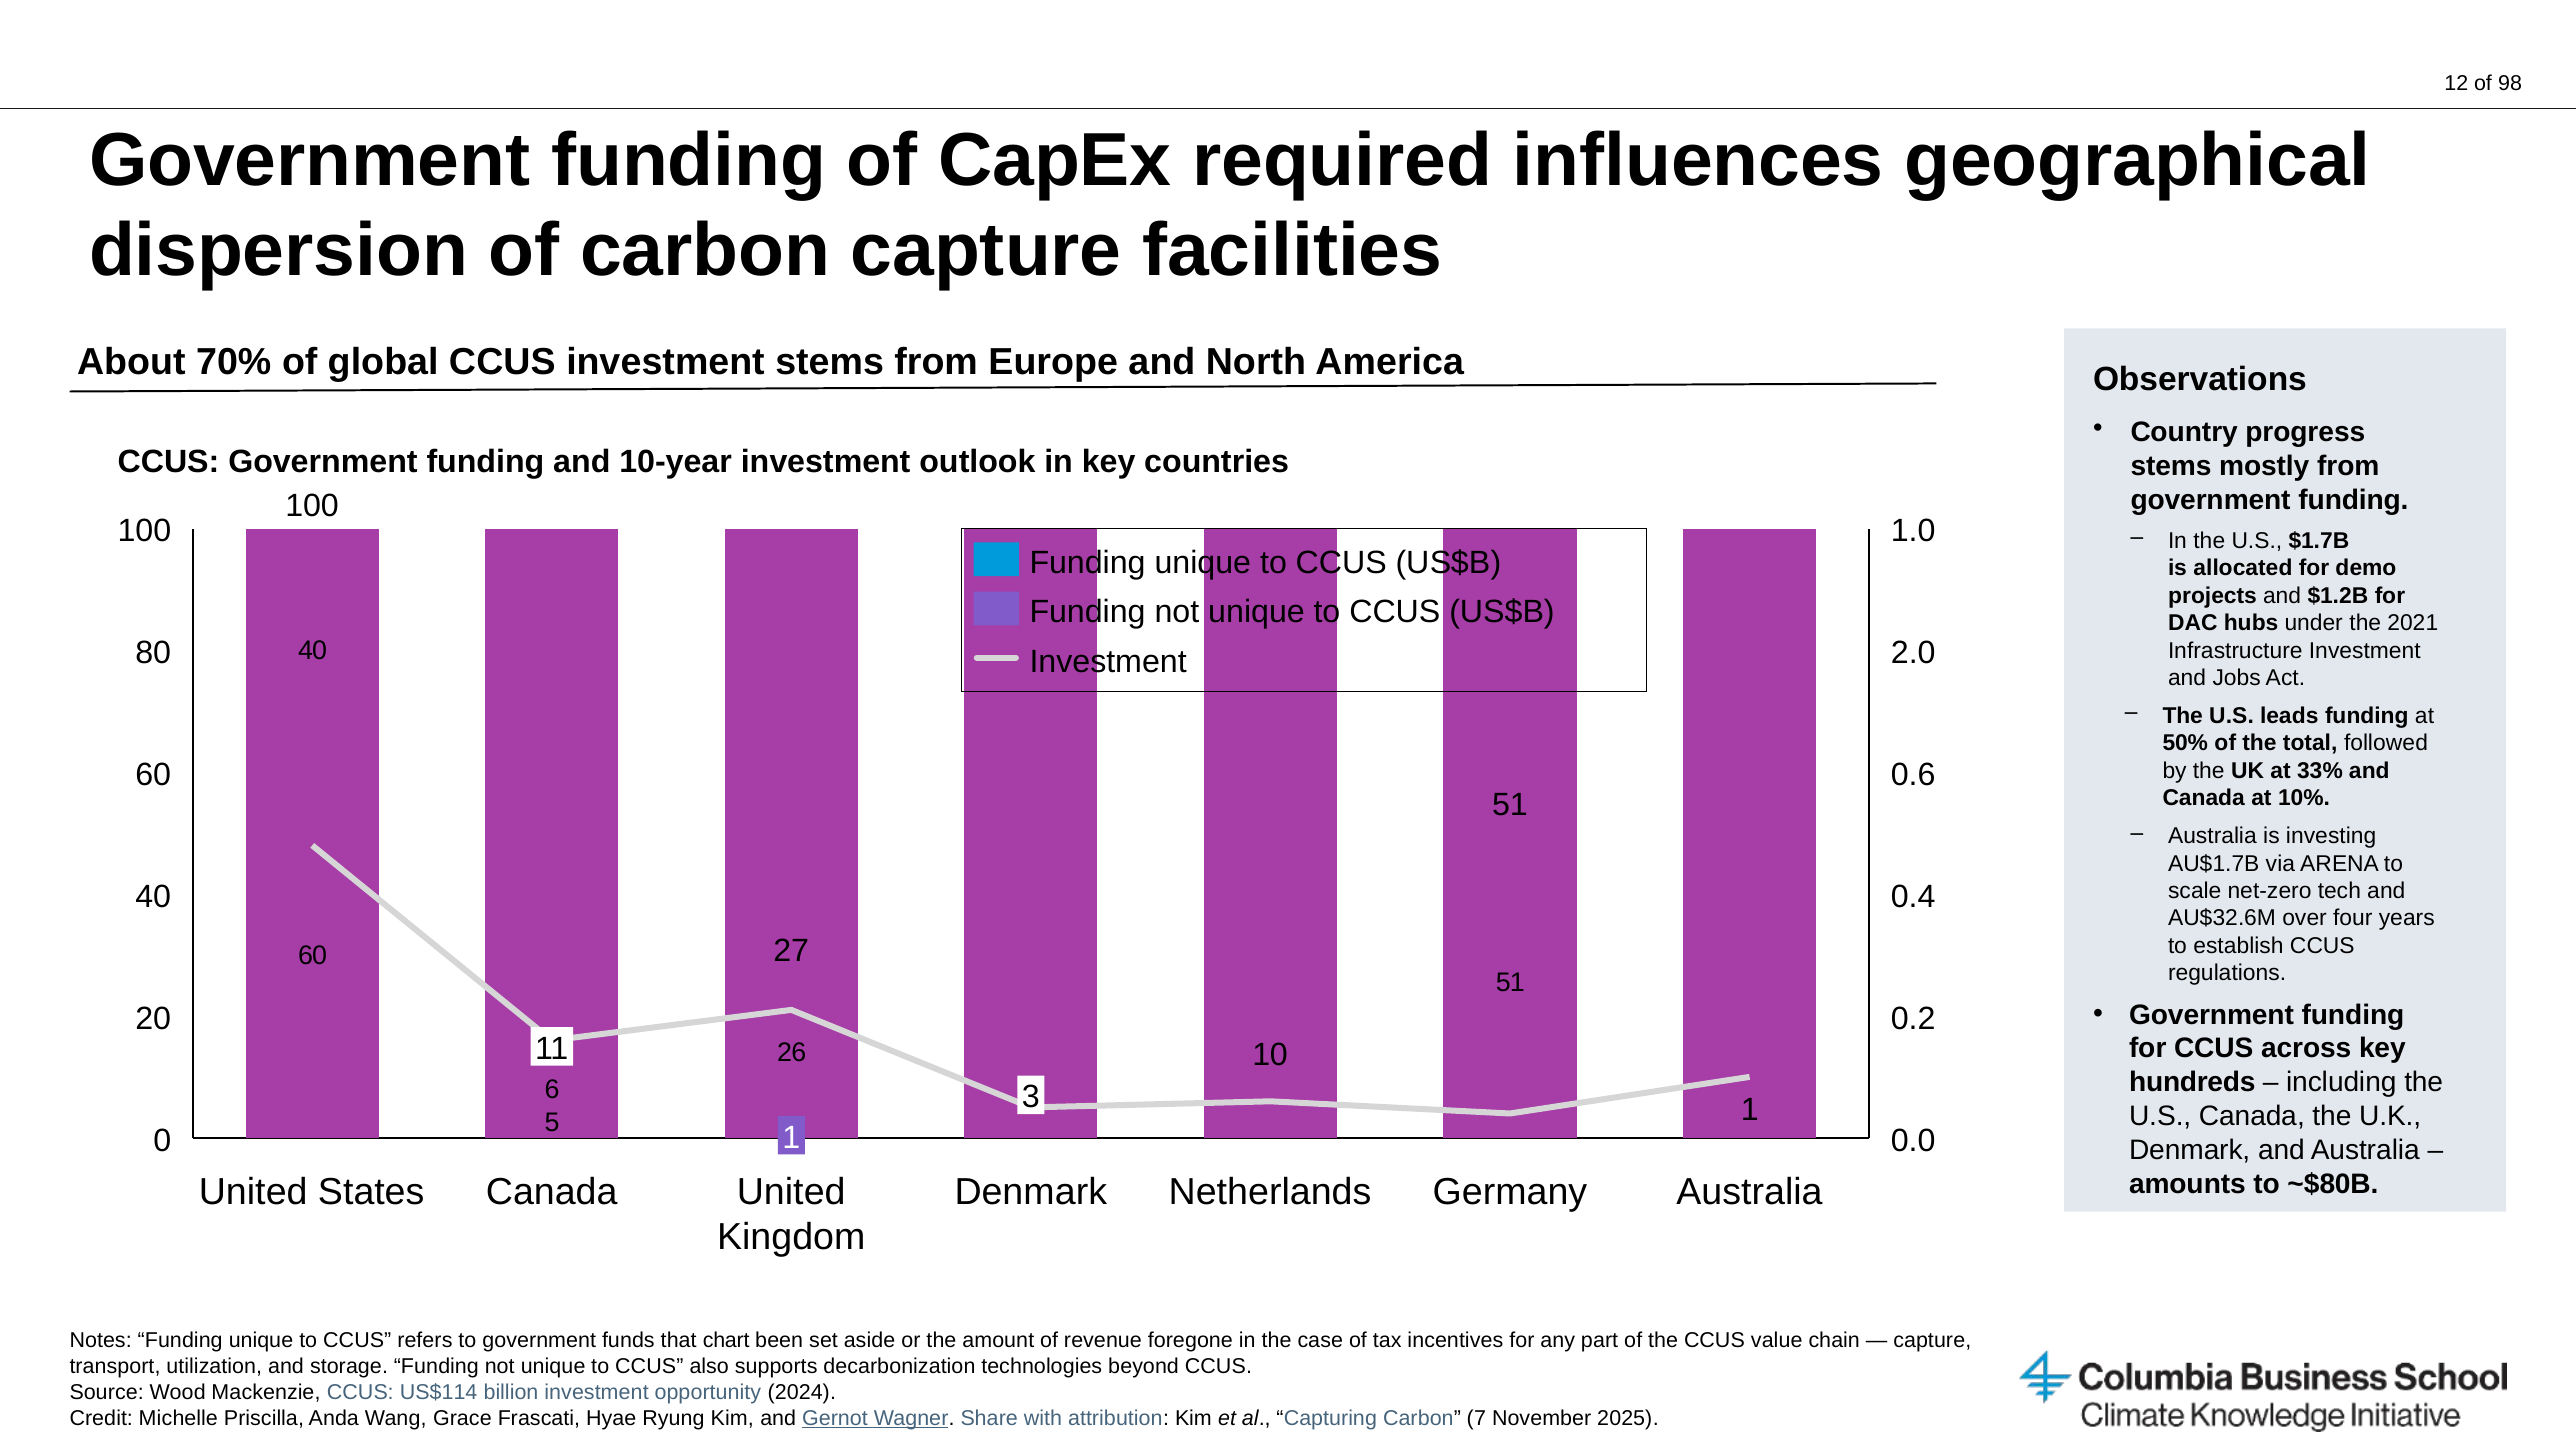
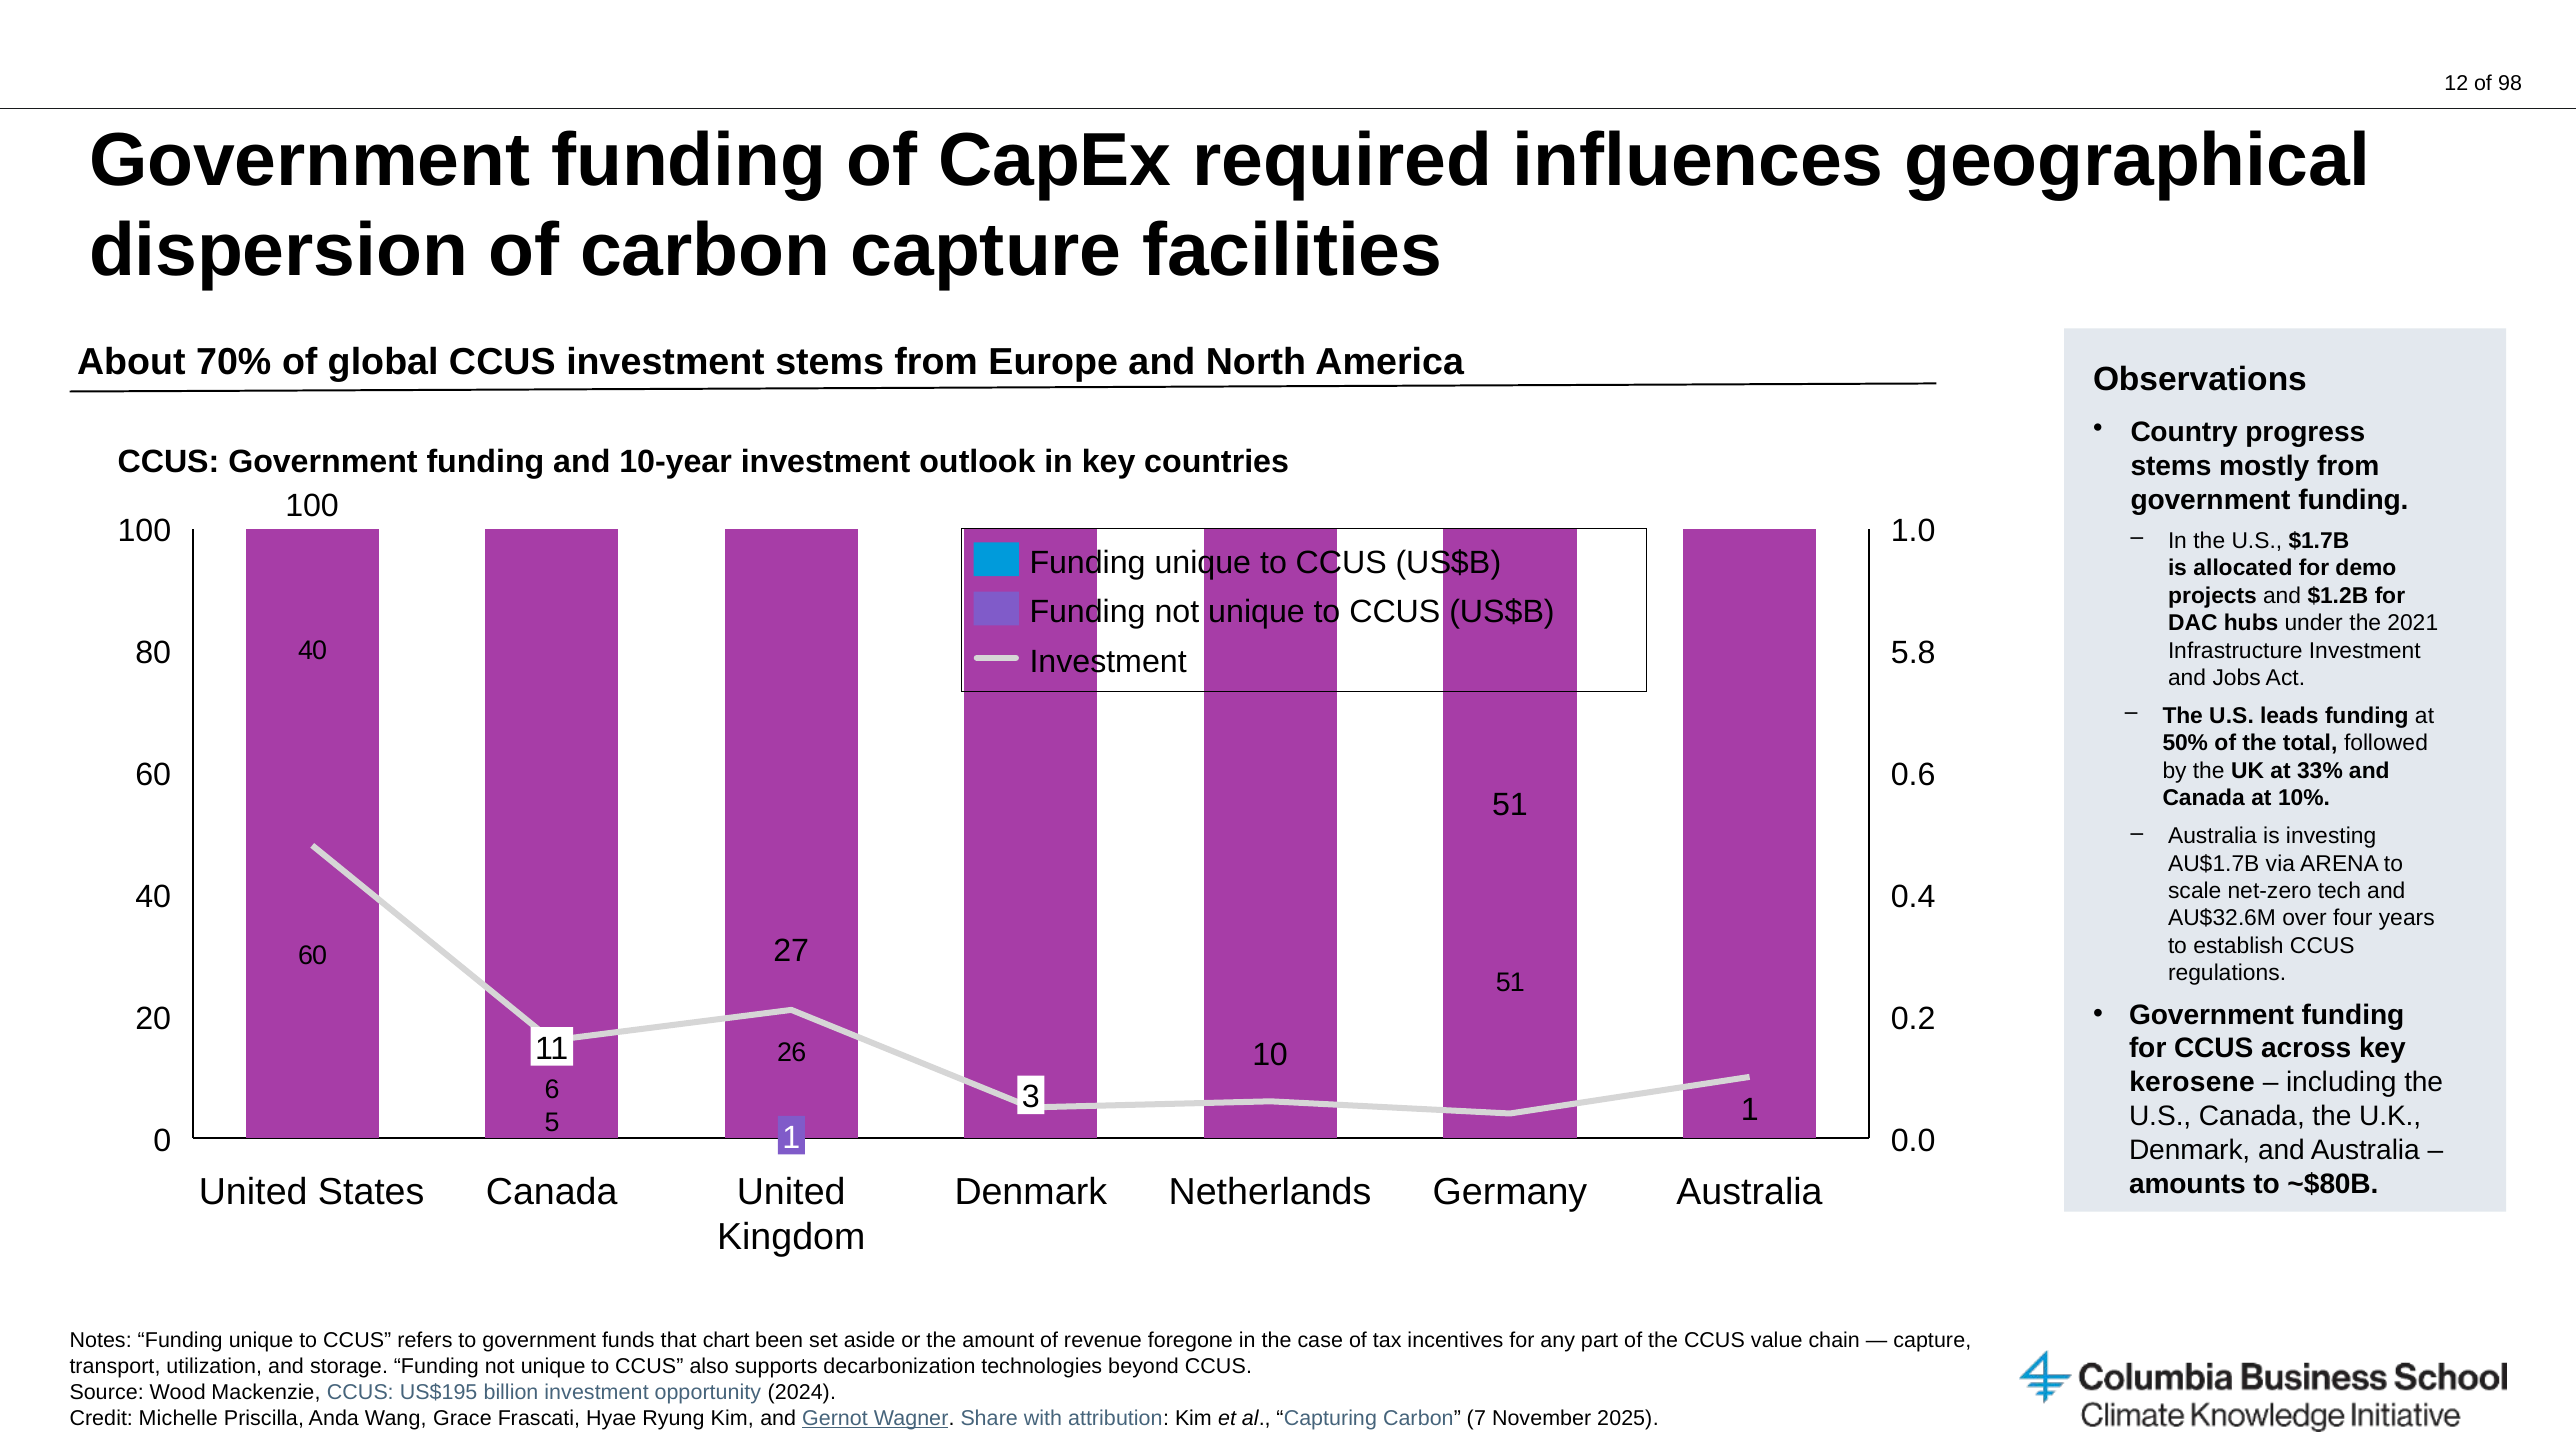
2.0: 2.0 -> 5.8 (1913, 653)
hundreds: hundreds -> kerosene (2192, 1082)
US$114: US$114 -> US$195 (439, 1392)
